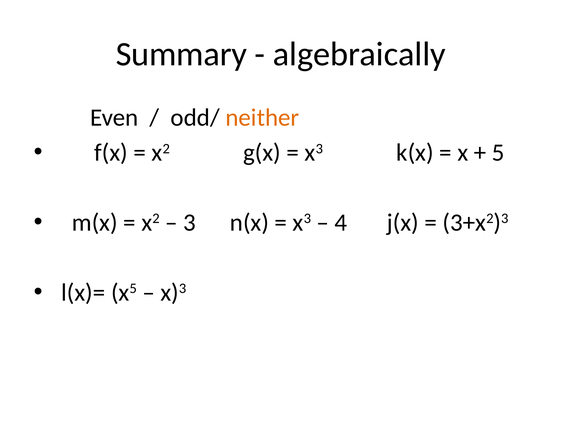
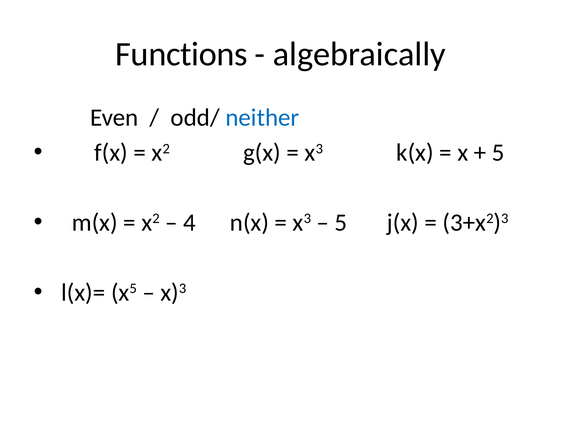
Summary: Summary -> Functions (181, 54)
neither colour: orange -> blue (262, 118)
3: 3 -> 4 (190, 223)
4: 4 -> 5 (341, 223)
